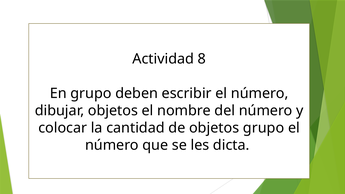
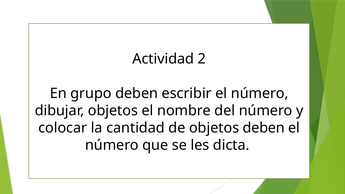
8: 8 -> 2 (202, 59)
objetos grupo: grupo -> deben (264, 128)
